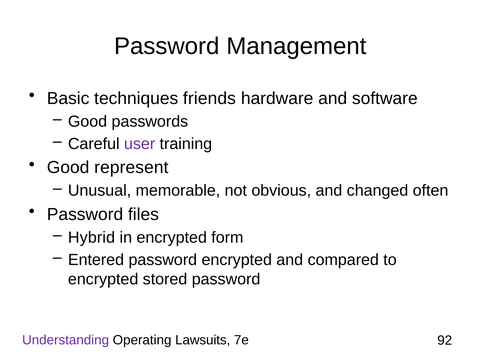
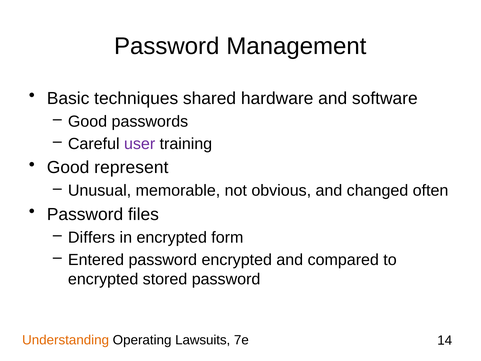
friends: friends -> shared (210, 98)
Hybrid: Hybrid -> Differs (91, 237)
Understanding colour: purple -> orange (66, 340)
92: 92 -> 14 (445, 340)
